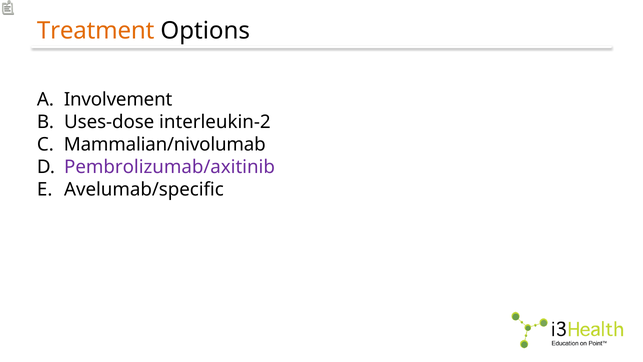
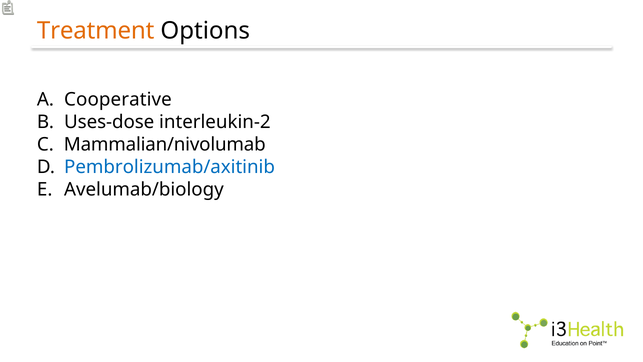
Involvement: Involvement -> Cooperative (118, 100)
Pembrolizumab/axitinib colour: purple -> blue (170, 167)
Avelumab/specific: Avelumab/specific -> Avelumab/biology (144, 189)
